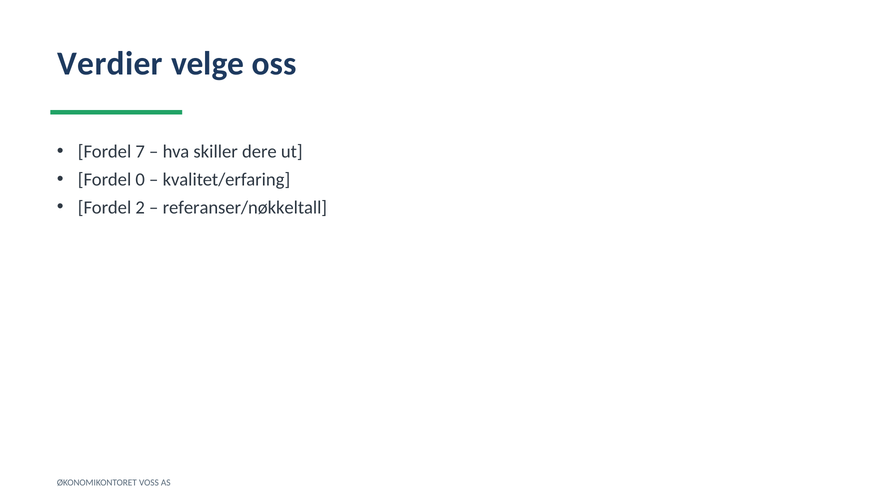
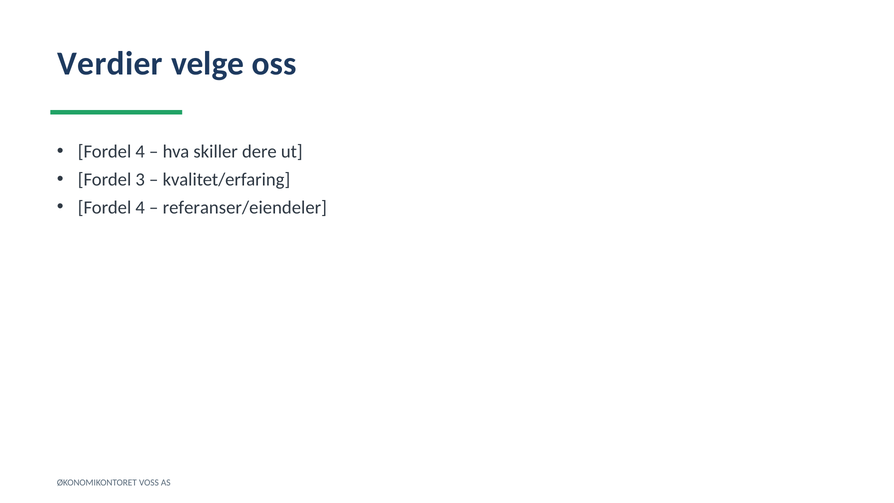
7: 7 -> 4 (140, 151)
0: 0 -> 3 (140, 179)
2: 2 -> 4 (140, 207)
referanser/nøkkeltall: referanser/nøkkeltall -> referanser/eiendeler (245, 207)
